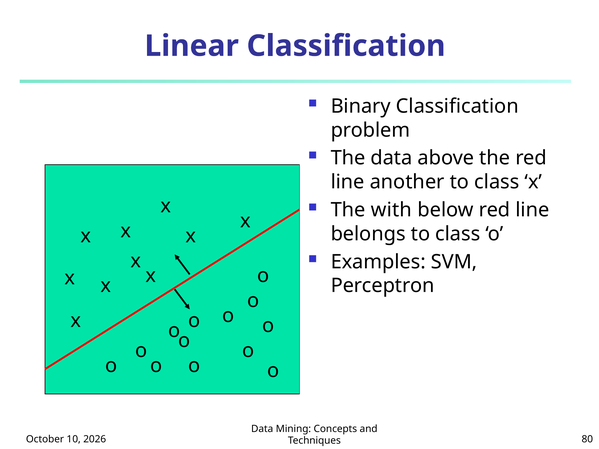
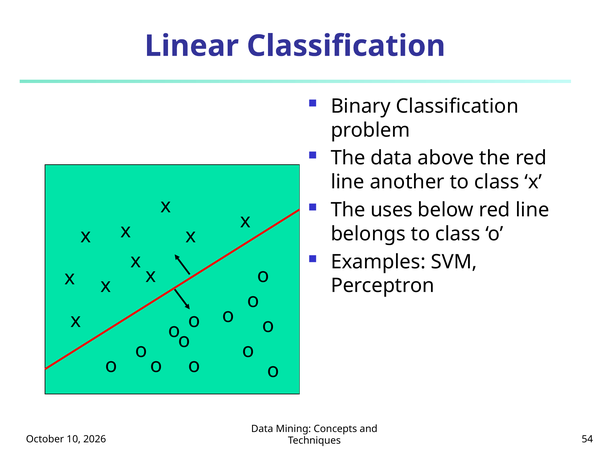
with: with -> uses (392, 210)
80: 80 -> 54 (587, 439)
